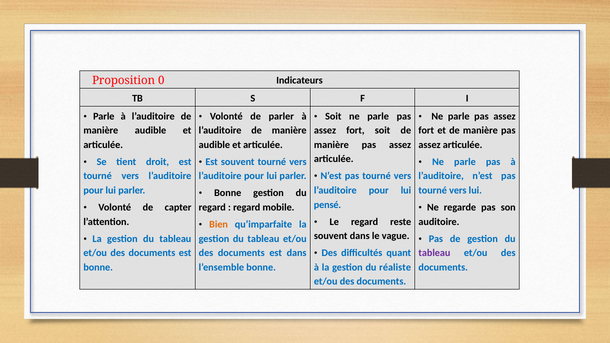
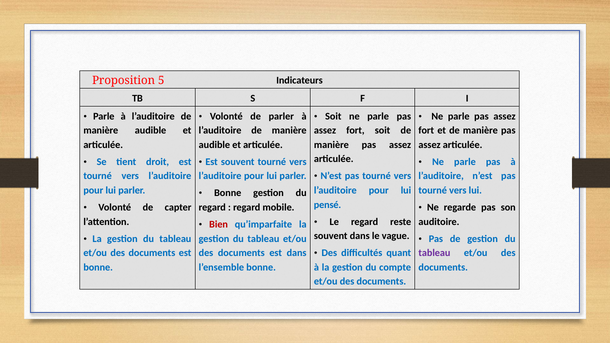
0: 0 -> 5 (161, 80)
Bien colour: orange -> red (219, 224)
réaliste: réaliste -> compte (395, 267)
